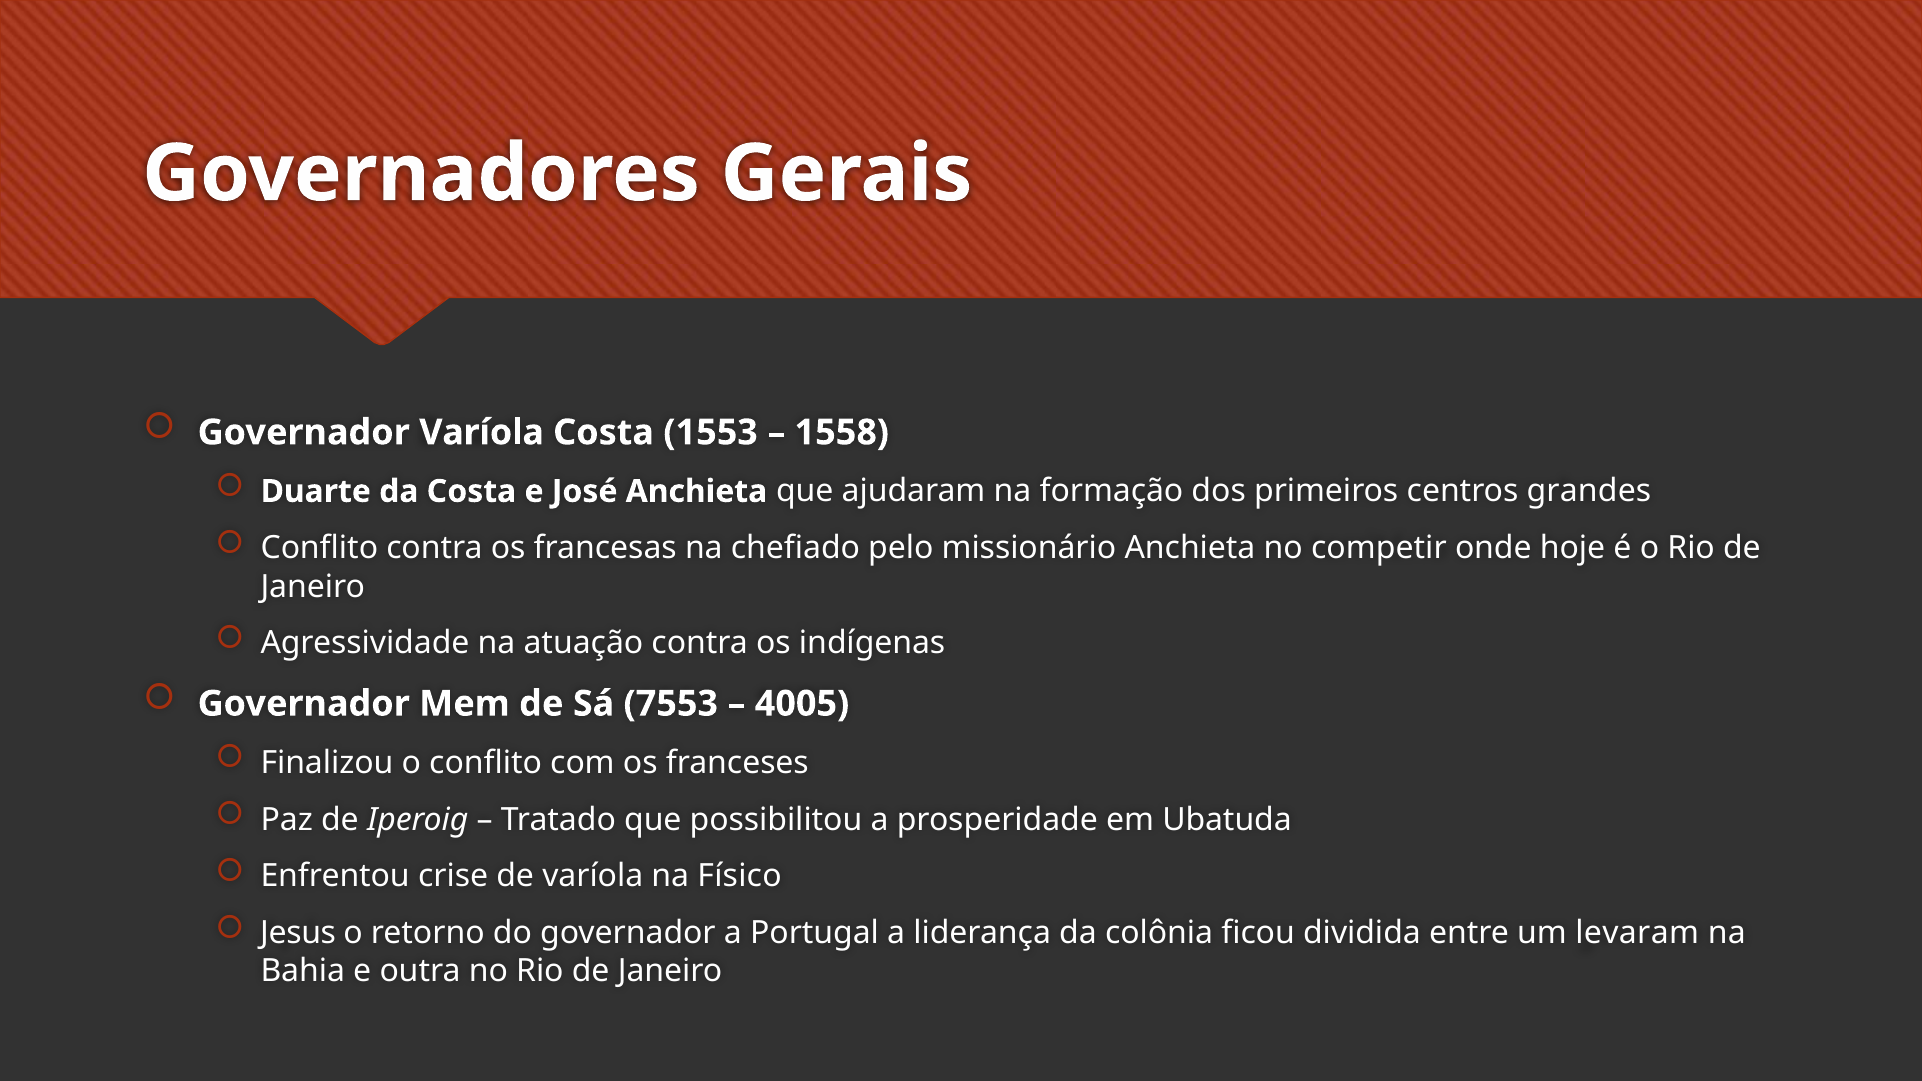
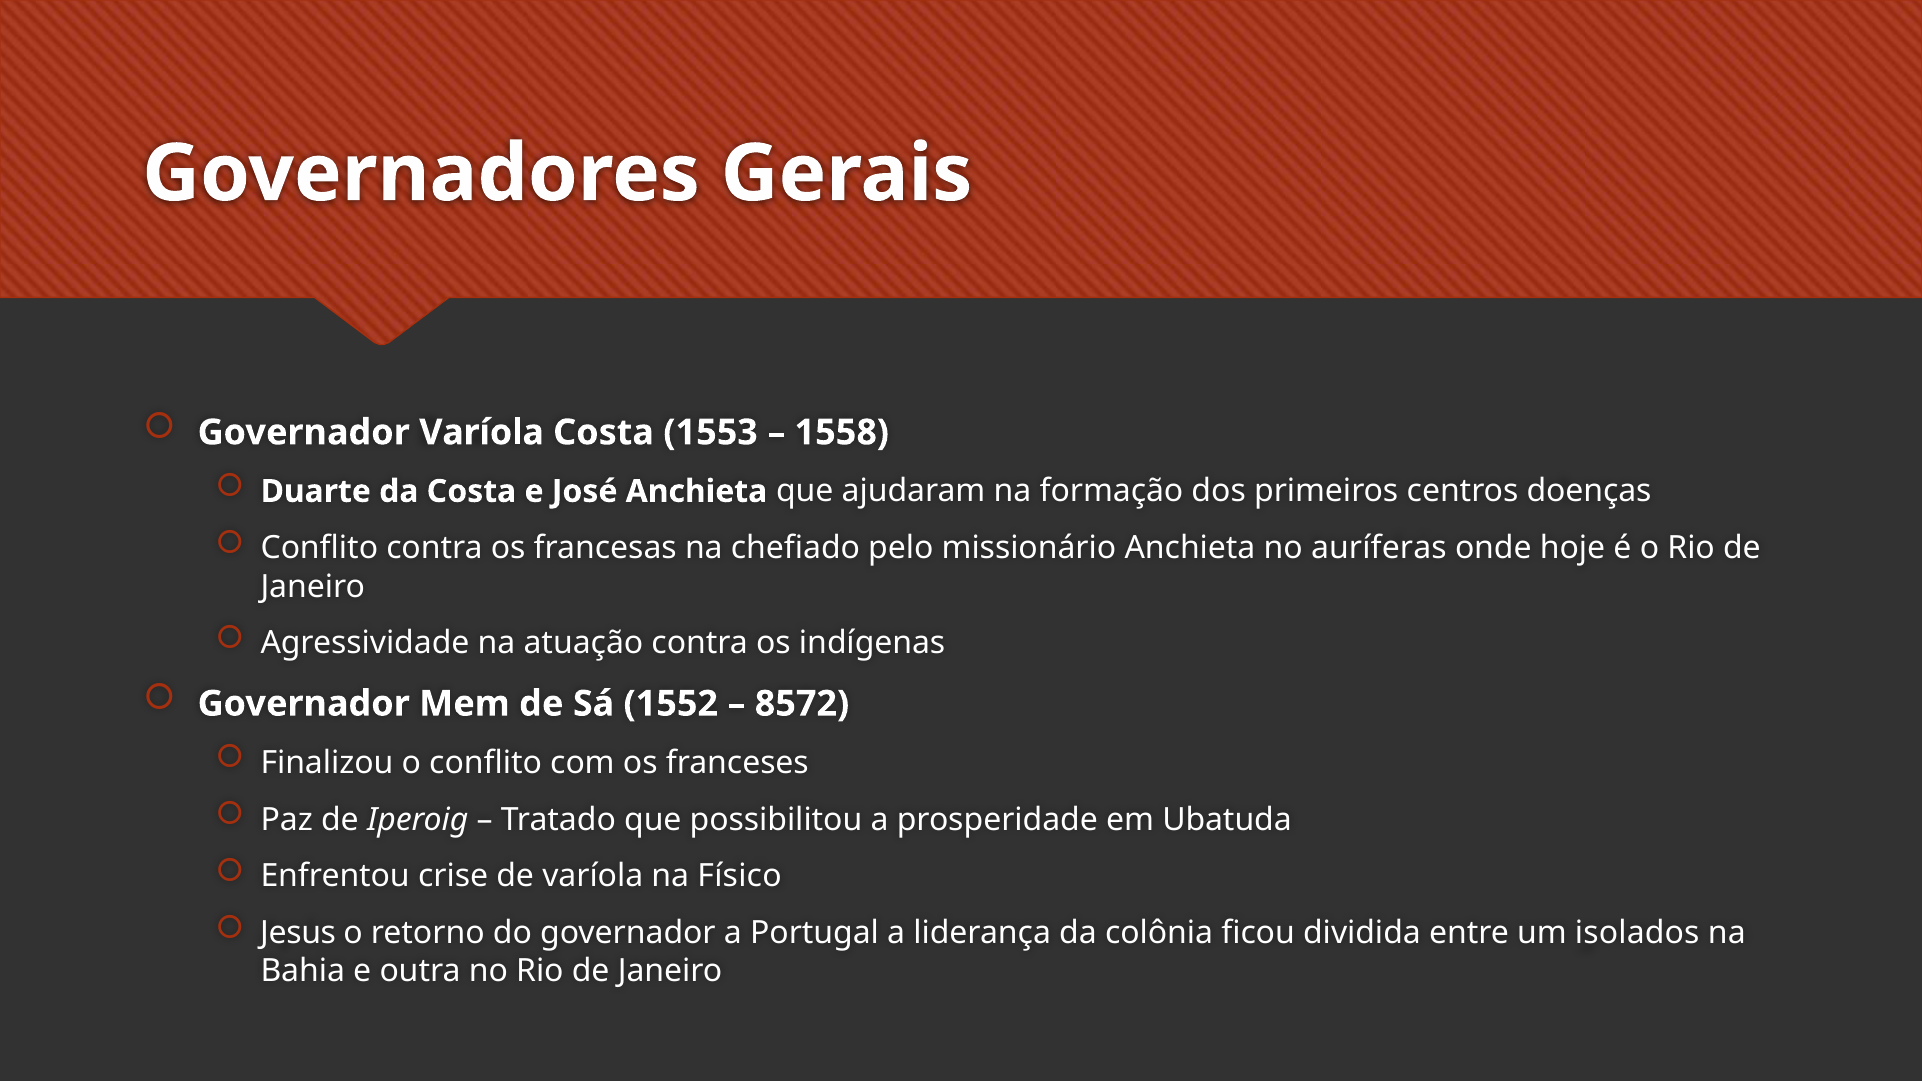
grandes: grandes -> doenças (1589, 491)
competir: competir -> auríferas (1379, 548)
7553: 7553 -> 1552 (671, 704)
4005: 4005 -> 8572 (802, 704)
levaram: levaram -> isolados (1637, 933)
